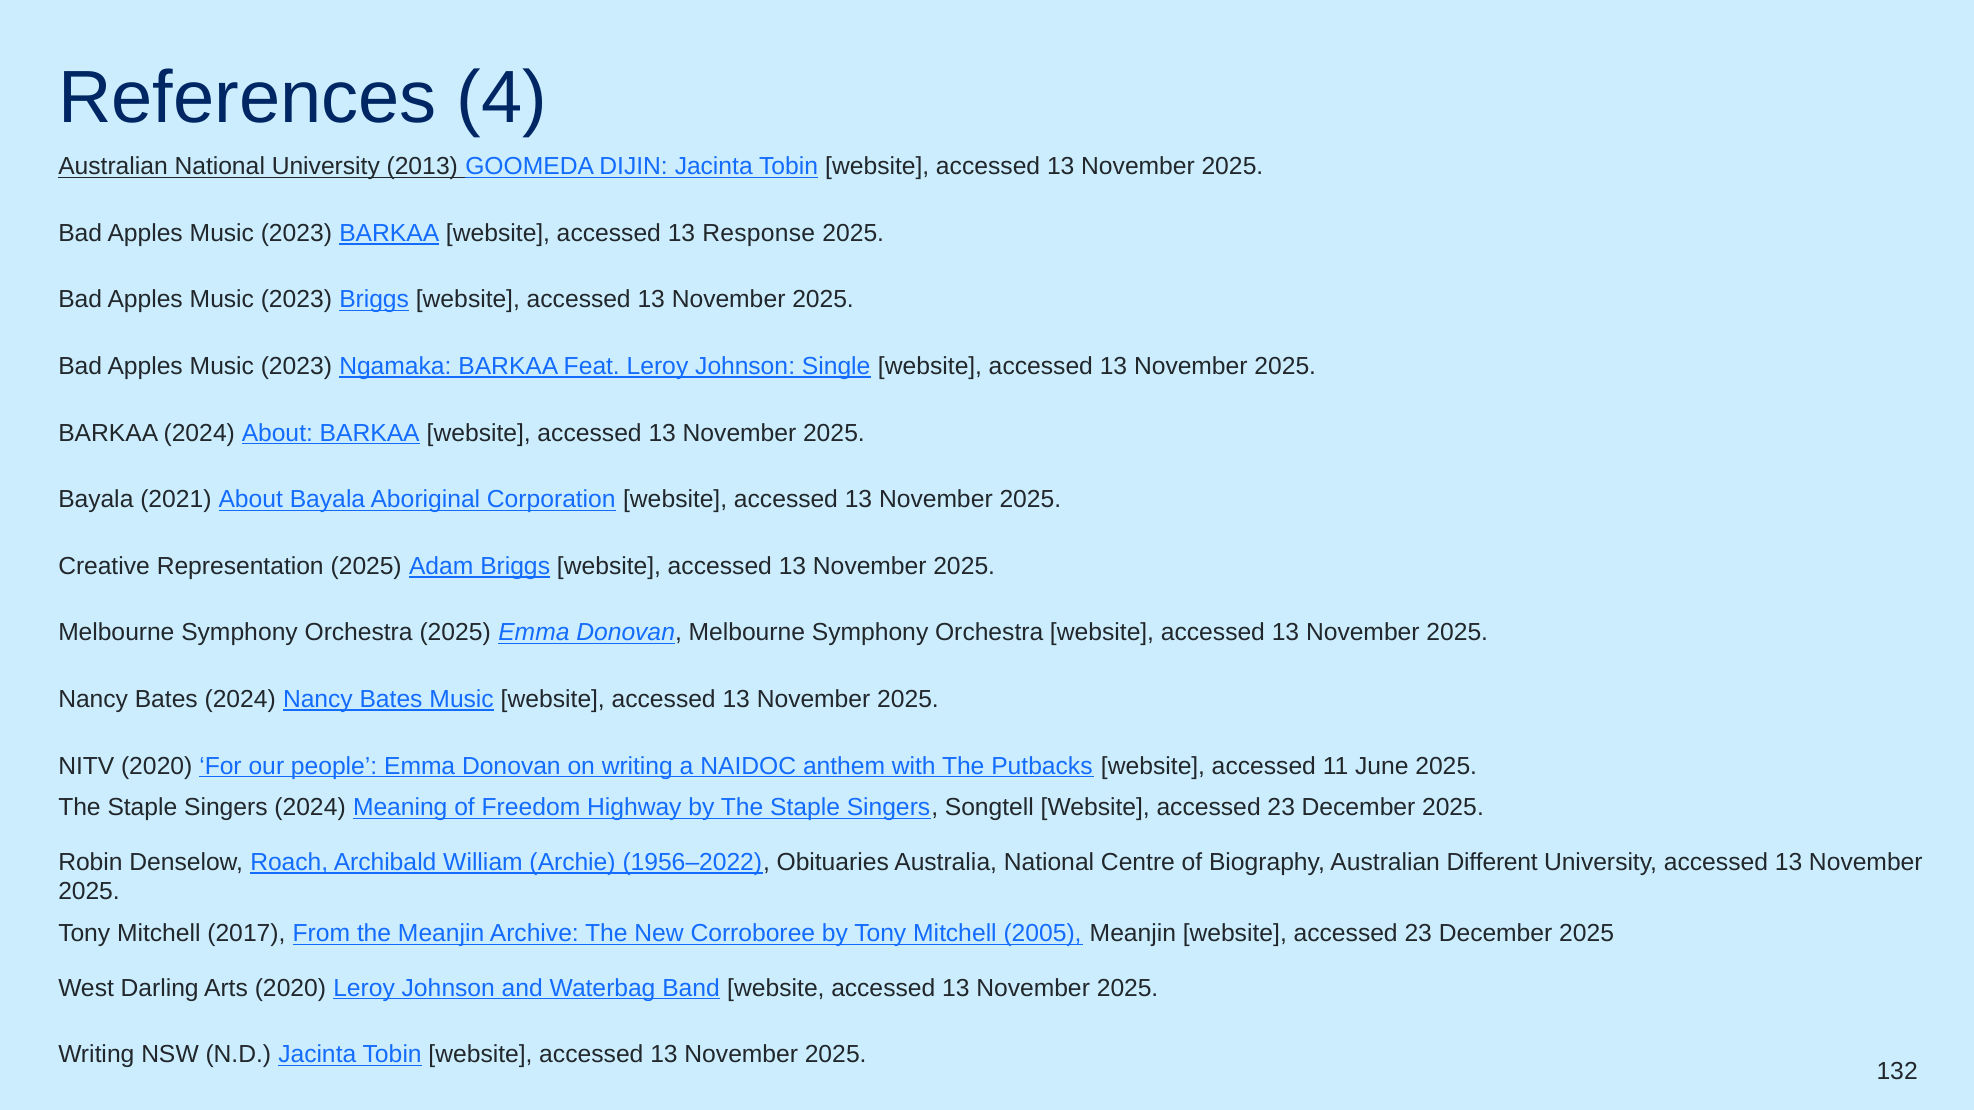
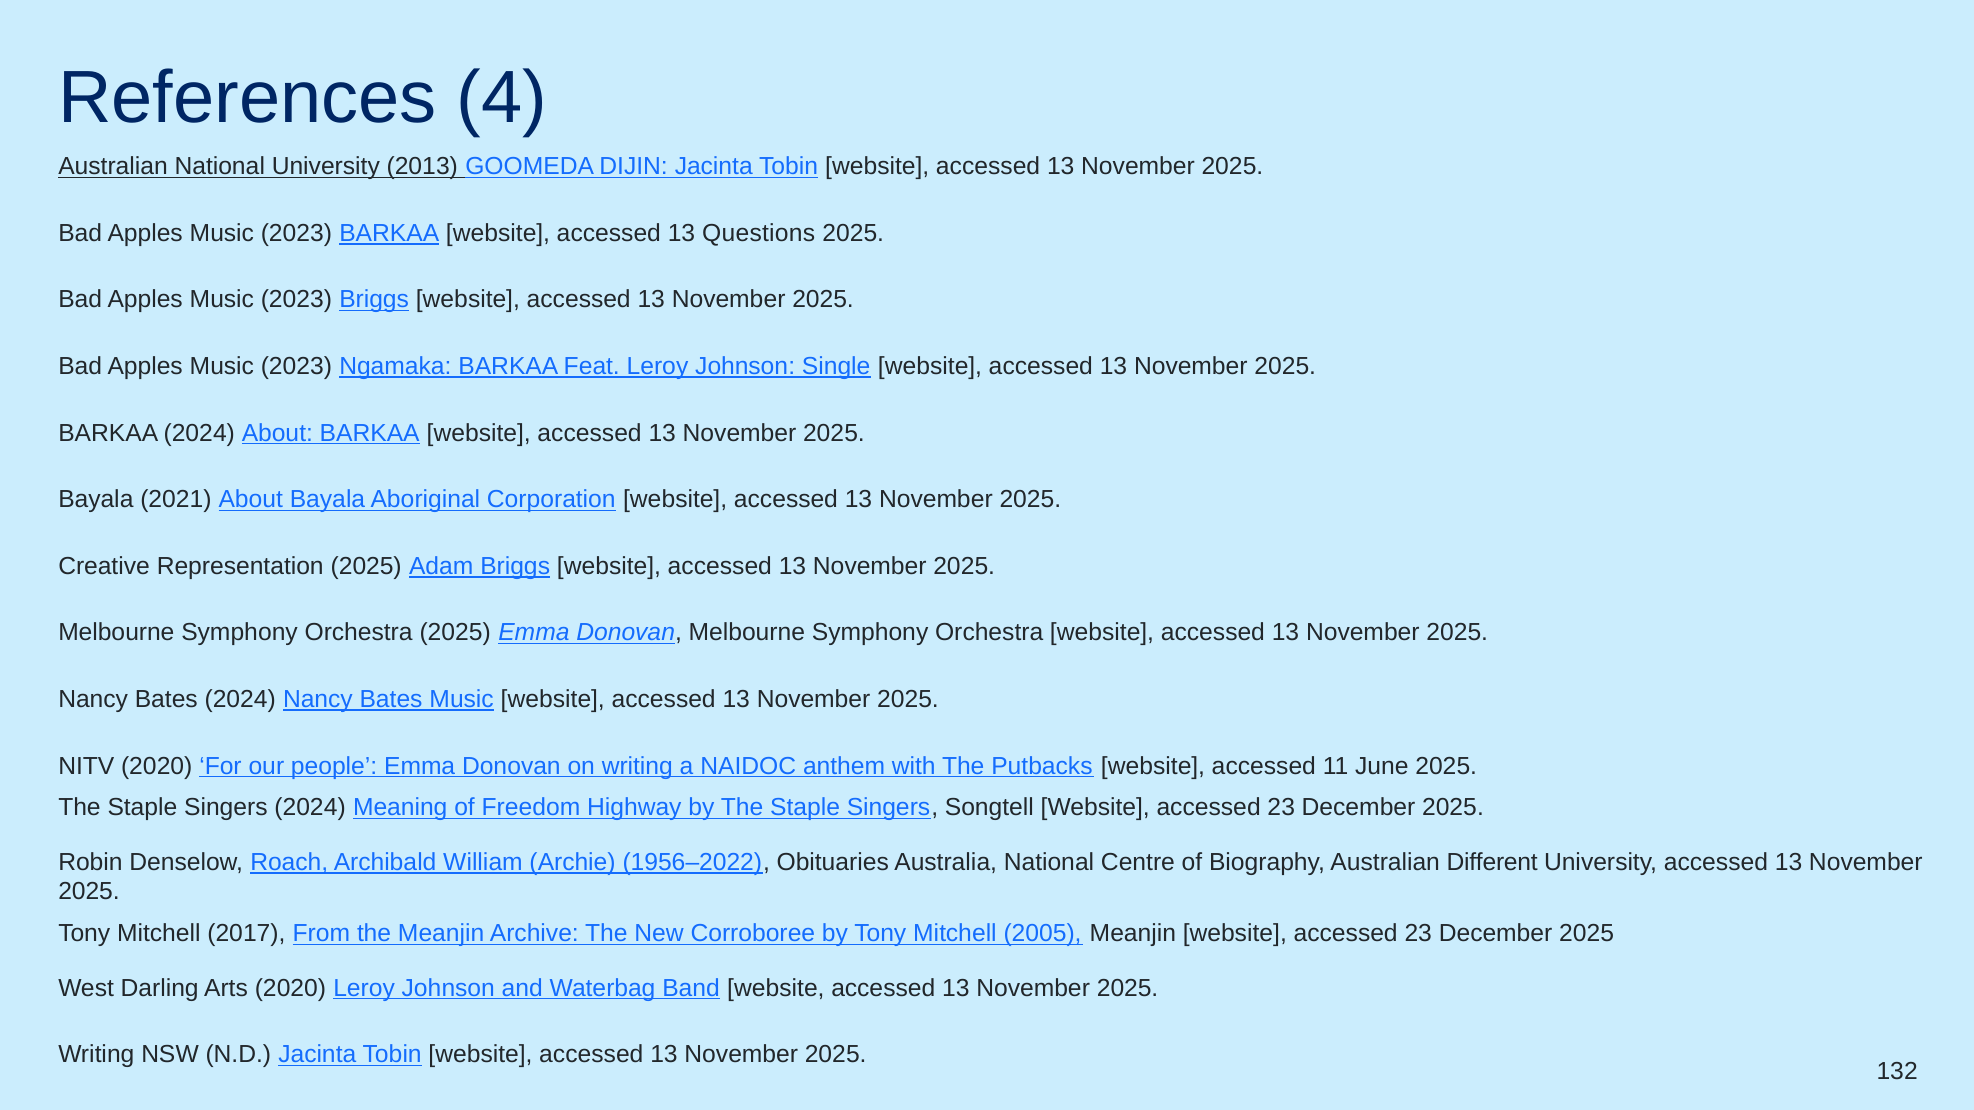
Response: Response -> Questions (759, 233)
